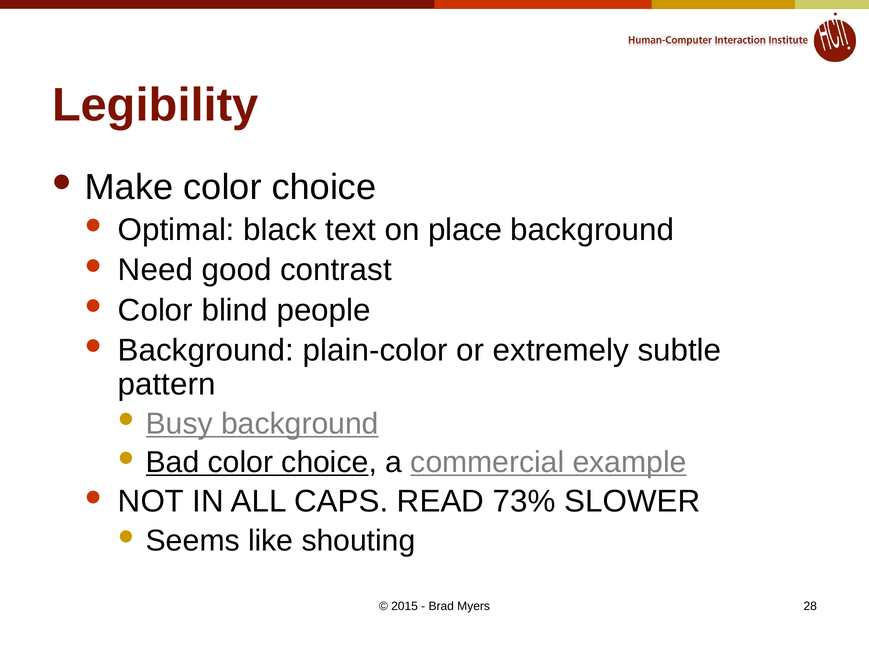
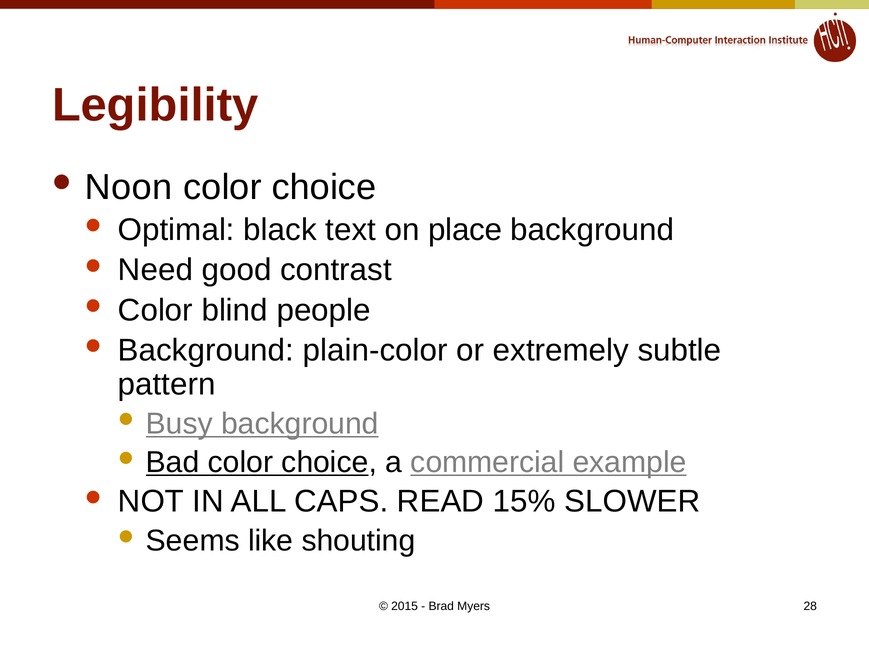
Make: Make -> Noon (129, 187)
73%: 73% -> 15% (524, 501)
